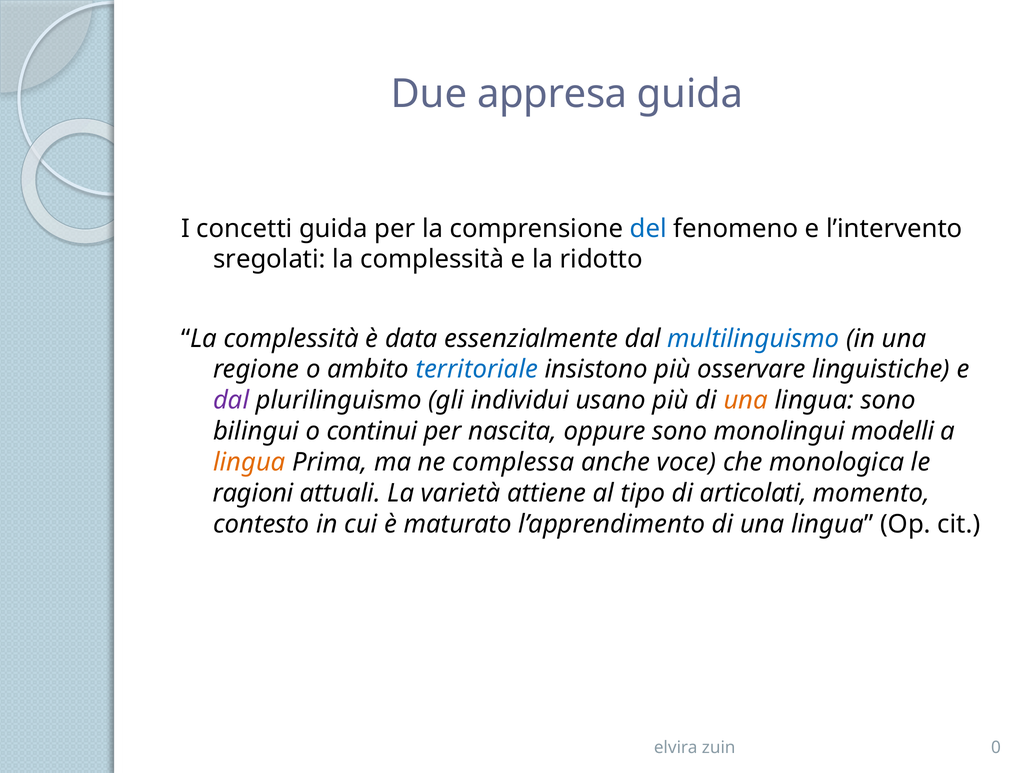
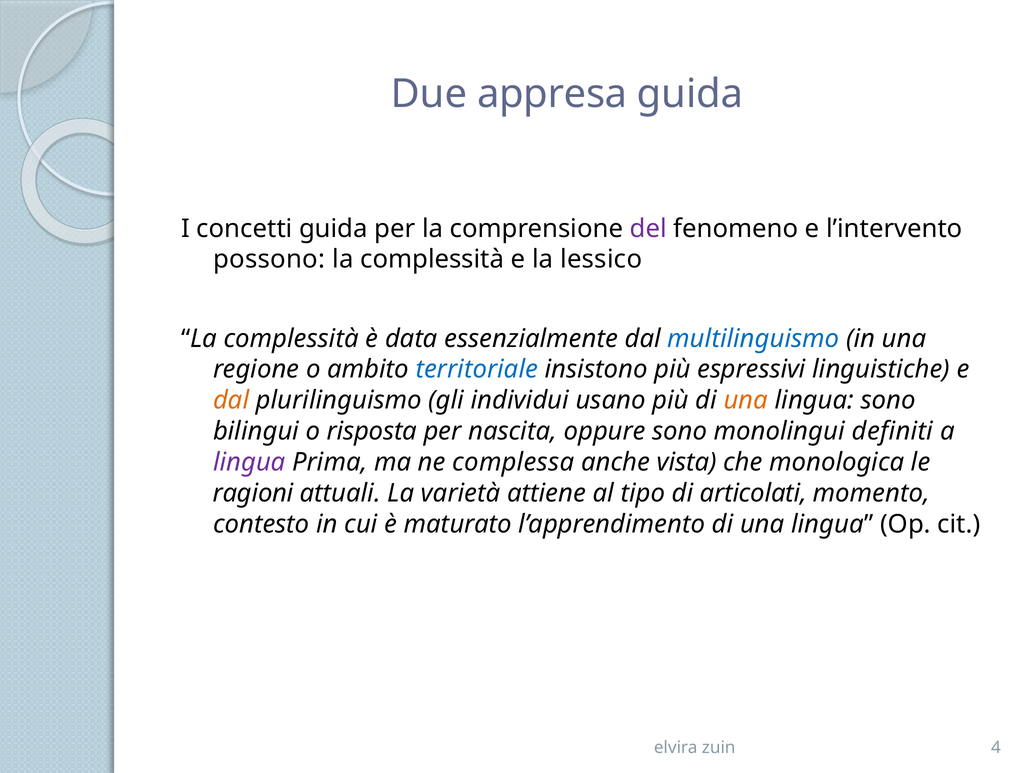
del colour: blue -> purple (648, 228)
sregolati: sregolati -> possono (269, 259)
ridotto: ridotto -> lessico (601, 259)
osservare: osservare -> espressivi (751, 369)
dal colour: purple -> orange (231, 400)
continui: continui -> risposta (372, 431)
modelli: modelli -> definiti (892, 431)
lingua colour: orange -> purple (249, 462)
voce: voce -> vista (687, 462)
0: 0 -> 4 (996, 747)
